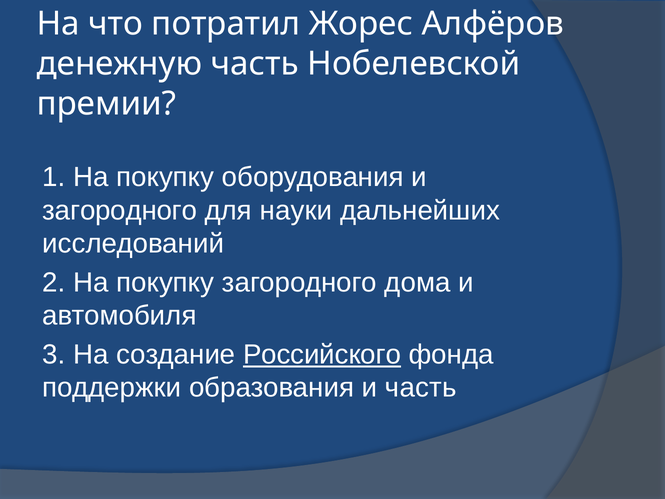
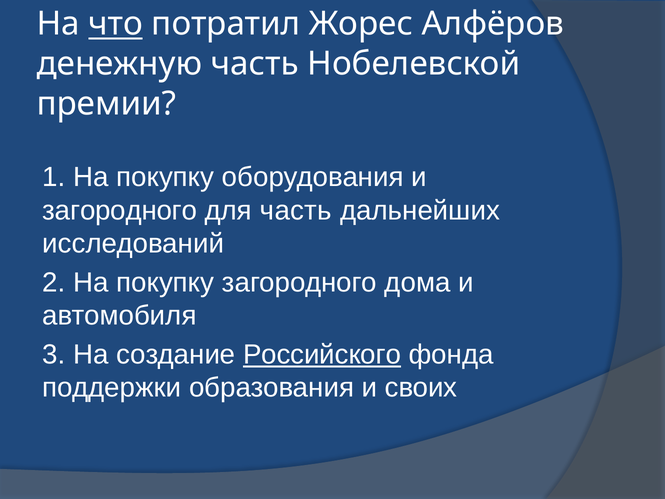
что underline: none -> present (116, 24)
для науки: науки -> часть (296, 210)
и часть: часть -> своих (421, 388)
